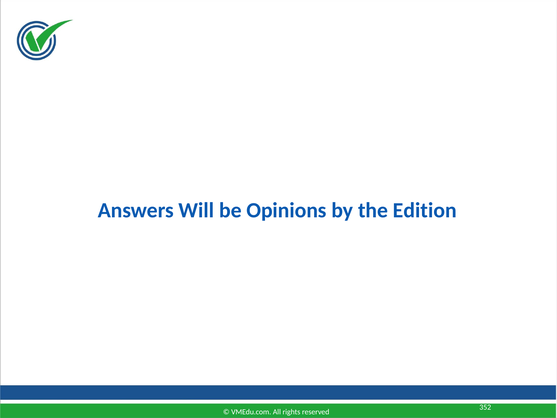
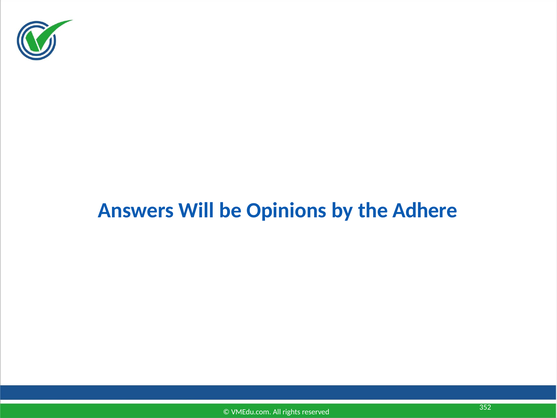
Edition: Edition -> Adhere (425, 210)
